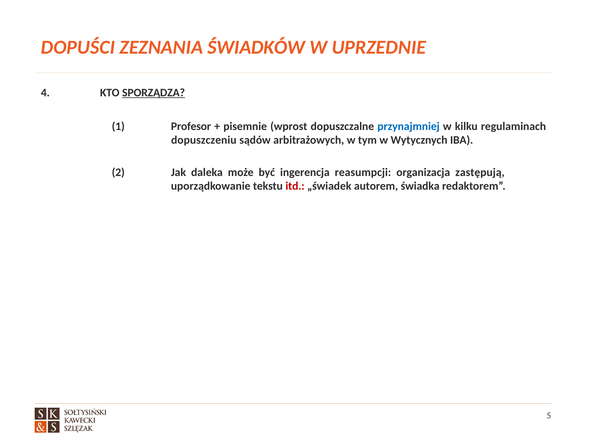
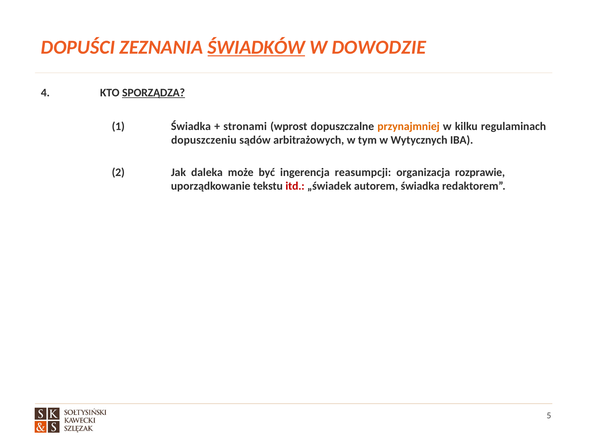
ŚWIADKÓW underline: none -> present (256, 47)
UPRZEDNIE: UPRZEDNIE -> DOWODZIE (379, 47)
1 Profesor: Profesor -> Świadka (191, 126)
pisemnie: pisemnie -> stronami (245, 126)
przynajmniej colour: blue -> orange (409, 126)
zastępują: zastępują -> rozprawie (480, 172)
